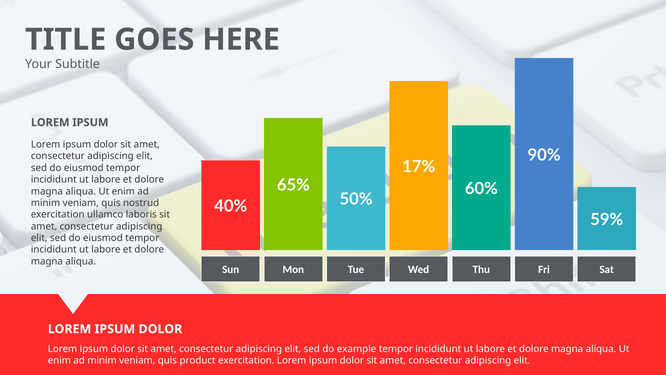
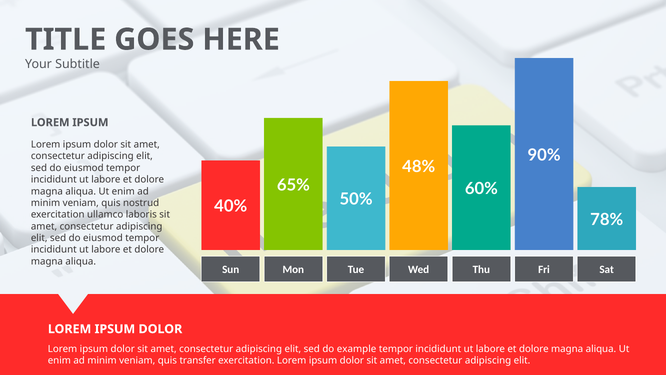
17%: 17% -> 48% (419, 166)
59%: 59% -> 78% (607, 219)
product: product -> transfer (198, 360)
